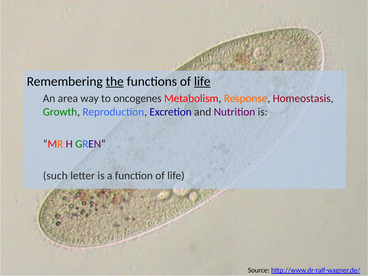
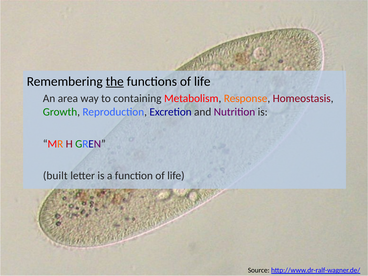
life underline: present -> none (202, 81)
oncogenes: oncogenes -> containing (137, 98)
such: such -> built (55, 176)
